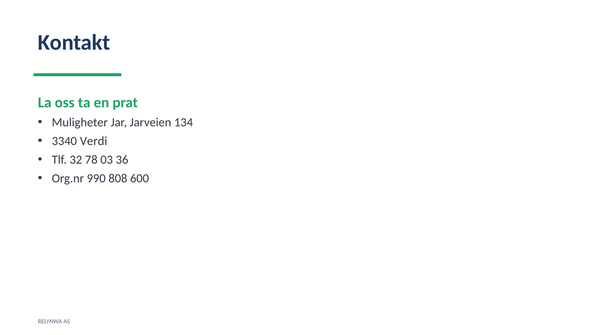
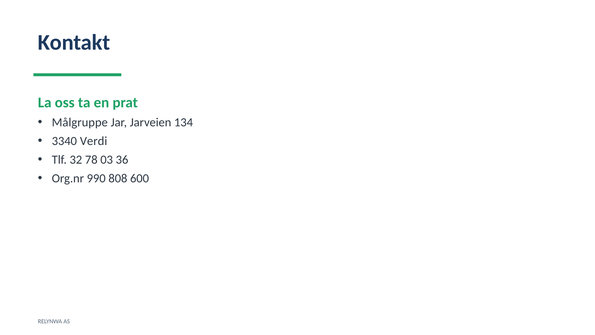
Muligheter: Muligheter -> Målgruppe (80, 122)
